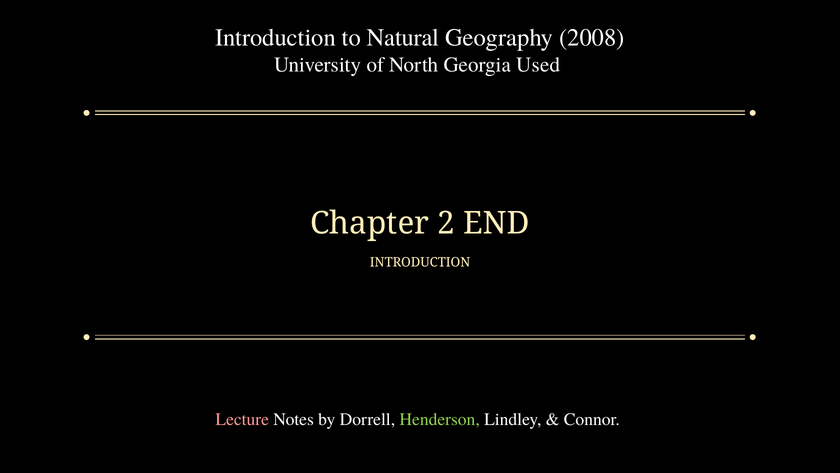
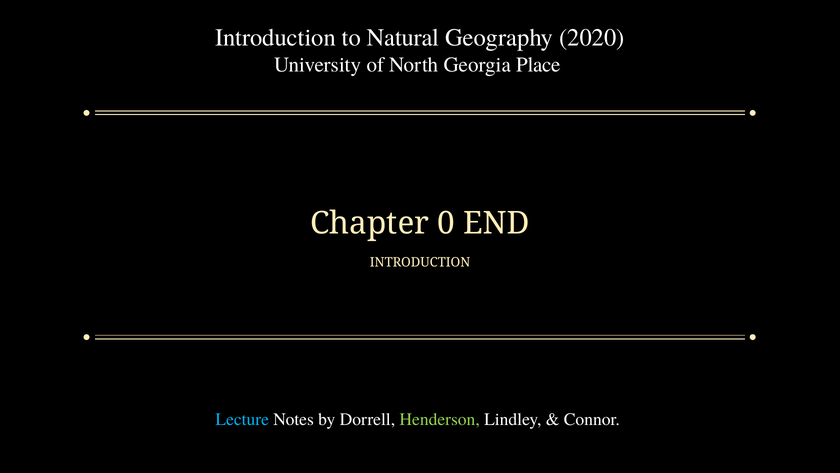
2008: 2008 -> 2020 (592, 38)
Used: Used -> Place (538, 65)
2: 2 -> 0 (446, 223)
Lecture colour: pink -> light blue (242, 419)
